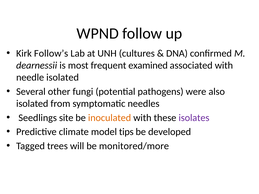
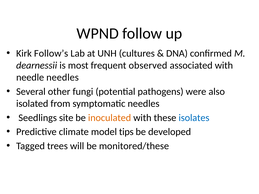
examined: examined -> observed (148, 65)
needle isolated: isolated -> needles (63, 78)
isolates colour: purple -> blue (194, 118)
monitored/more: monitored/more -> monitored/these (134, 146)
